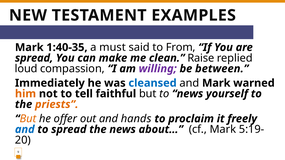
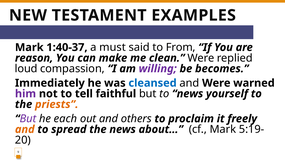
1:40-35: 1:40-35 -> 1:40-37 (67, 47)
spread: spread -> reason (34, 58)
clean Raise: Raise -> Were (201, 58)
between: between -> becomes (222, 69)
and Mark: Mark -> Were (216, 83)
him colour: orange -> purple (26, 94)
But colour: orange -> purple (28, 119)
offer: offer -> each (65, 119)
hands: hands -> others (136, 119)
and colour: blue -> orange (25, 130)
